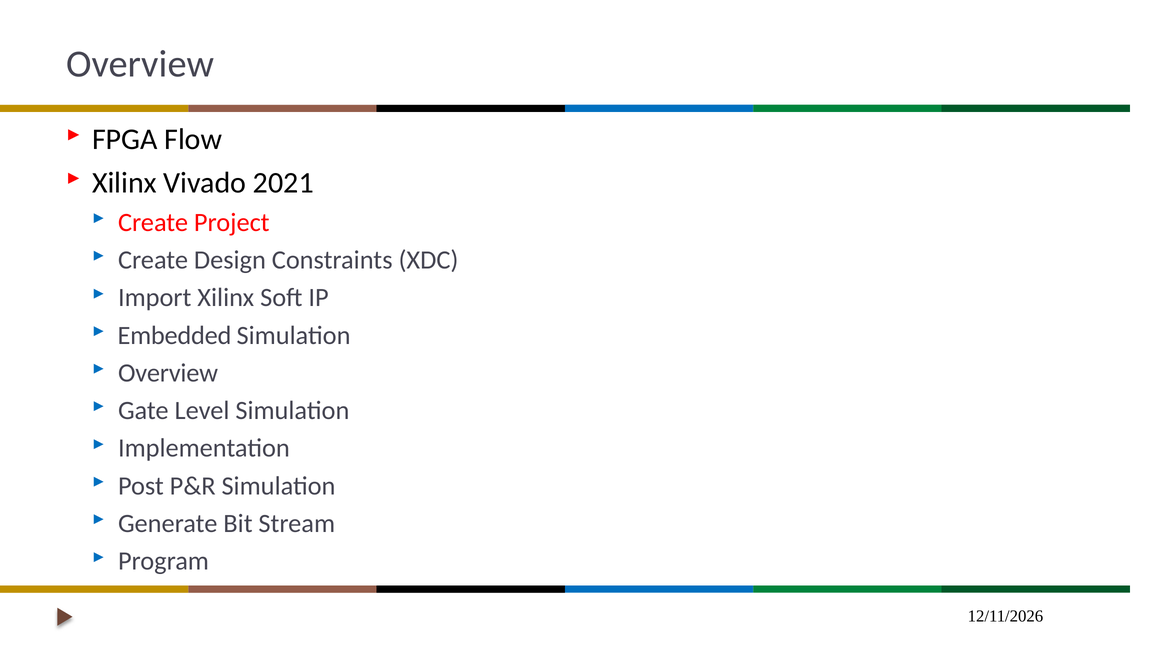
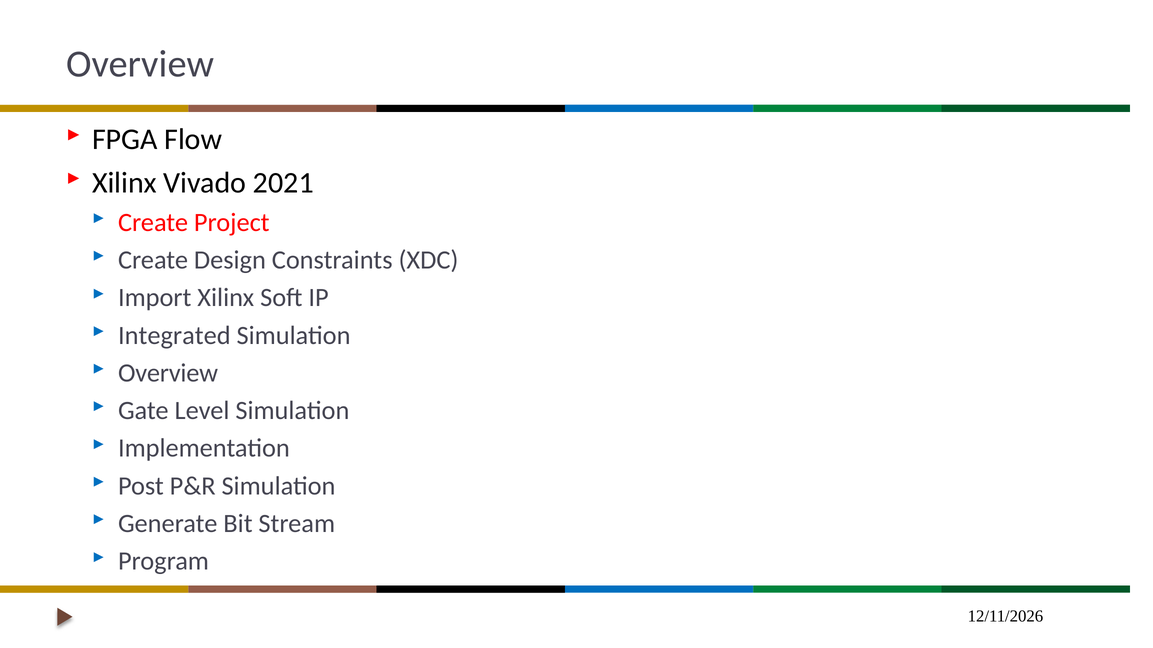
Embedded: Embedded -> Integrated (174, 336)
